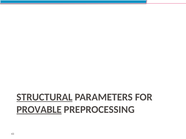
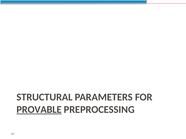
STRUCTURAL underline: present -> none (45, 97)
